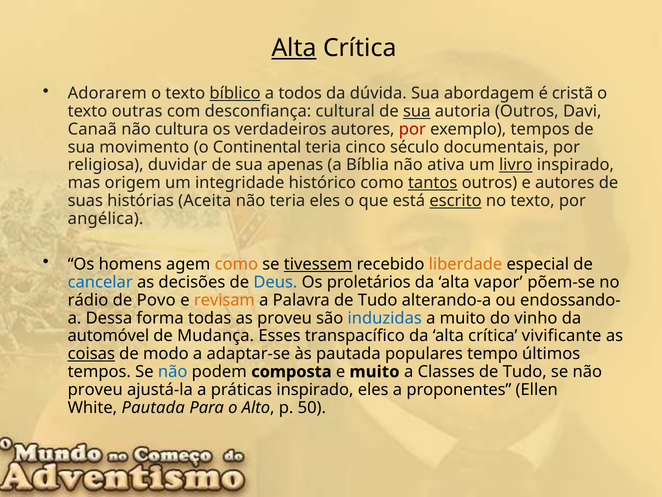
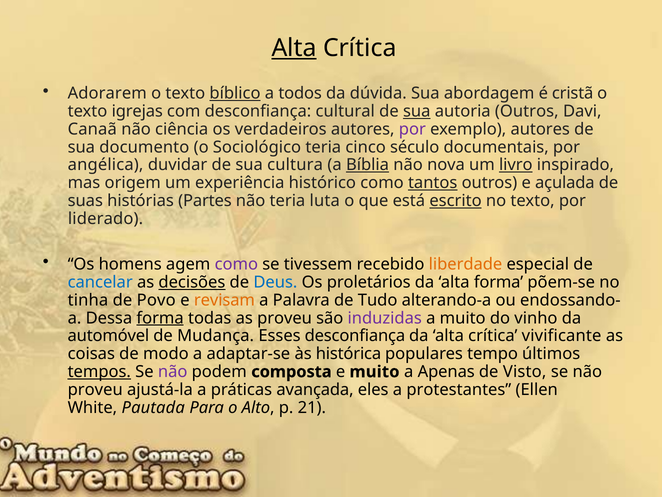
outras: outras -> igrejas (137, 111)
cultura: cultura -> ciência (182, 129)
por colour: red -> purple (412, 129)
exemplo tempos: tempos -> autores (540, 129)
movimento: movimento -> documento (144, 147)
Continental: Continental -> Sociológico (257, 147)
religiosa: religiosa -> angélica (106, 165)
apenas: apenas -> cultura (295, 165)
Bíblia underline: none -> present (368, 165)
ativa: ativa -> nova (446, 165)
integridade: integridade -> experiência (240, 183)
e autores: autores -> açulada (565, 183)
Aceita: Aceita -> Partes (205, 201)
teria eles: eles -> luta (325, 201)
angélica: angélica -> liderado (106, 218)
como colour: orange -> purple (236, 264)
tivessem underline: present -> none (318, 264)
decisões underline: none -> present (192, 282)
alta vapor: vapor -> forma (499, 282)
rádio: rádio -> tinha (88, 300)
forma underline: none -> present (160, 318)
induzidas colour: blue -> purple (385, 318)
Esses transpacífico: transpacífico -> desconfiança (355, 336)
coisas underline: present -> none (91, 354)
às pautada: pautada -> histórica (348, 354)
tempos underline: none -> present (99, 371)
não colour: blue -> purple (173, 371)
Classes: Classes -> Apenas (446, 371)
Tudo: Tudo -> Visto (525, 371)
práticas inspirado: inspirado -> avançada (315, 389)
proponentes: proponentes -> protestantes (459, 389)
50: 50 -> 21 (312, 407)
